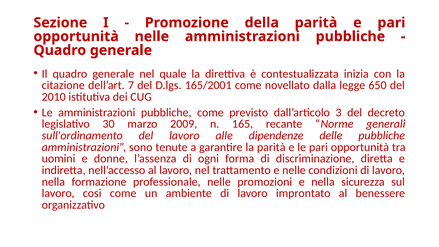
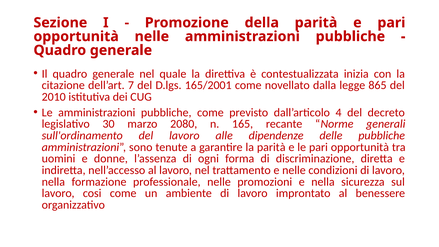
650: 650 -> 865 (378, 85)
3: 3 -> 4 (339, 112)
2009: 2009 -> 2080 (184, 124)
